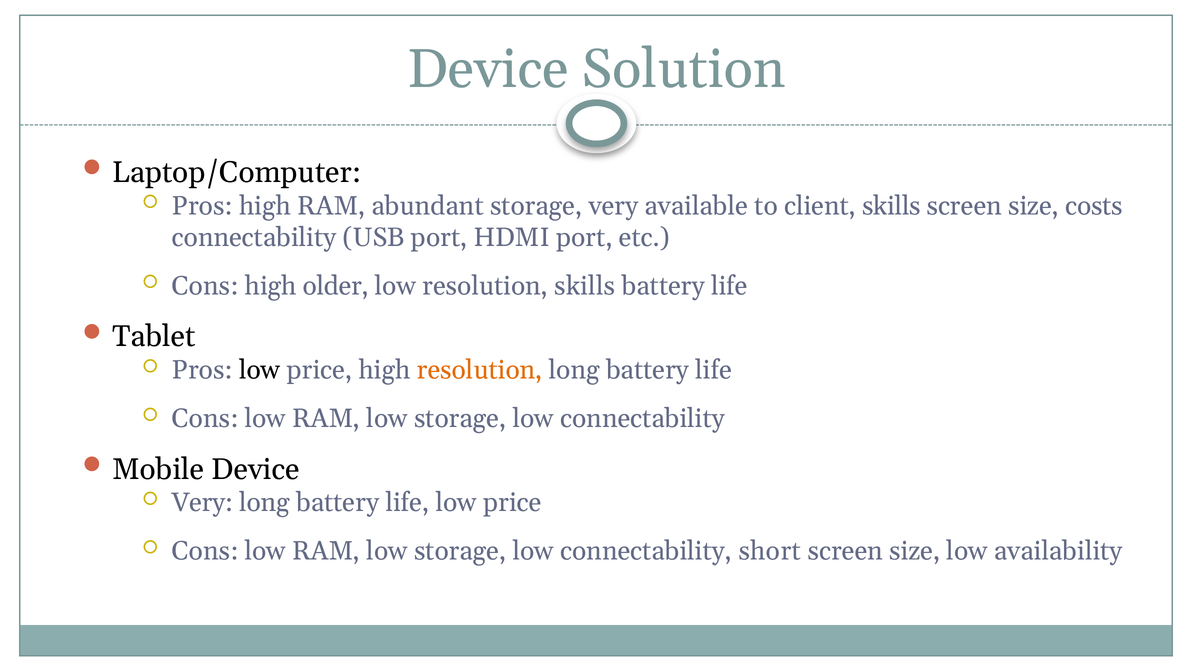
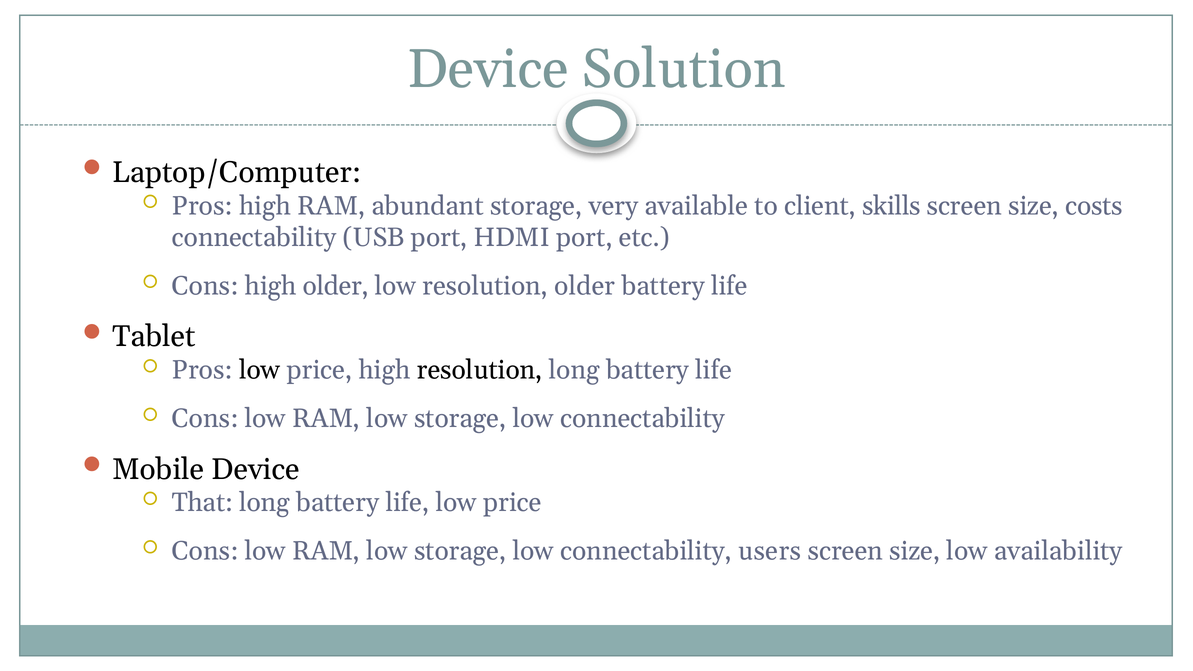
resolution skills: skills -> older (585, 286)
resolution colour: orange -> black (480, 370)
Very: Very -> That (202, 503)
short: short -> users (770, 551)
